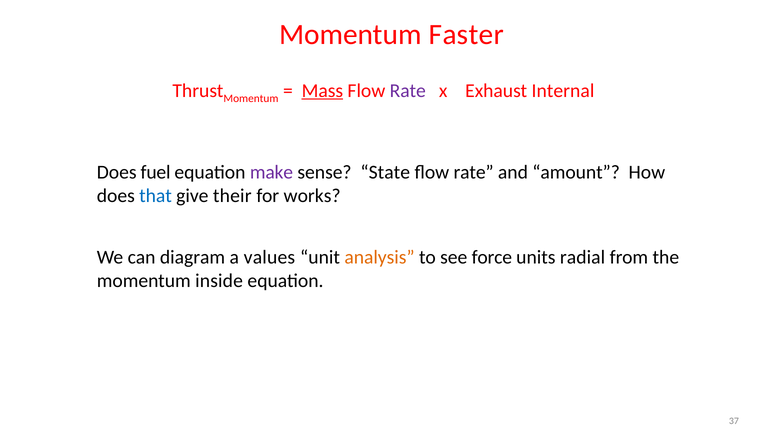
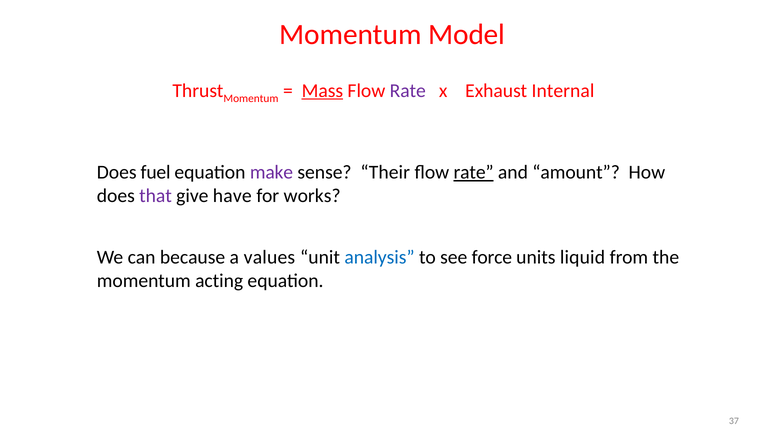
Faster: Faster -> Model (467, 35)
State: State -> Their (385, 172)
rate underline: none -> present (474, 172)
that colour: blue -> purple (156, 196)
their: their -> have (232, 196)
diagram: diagram -> because (193, 257)
analysis colour: orange -> blue (380, 257)
radial: radial -> liquid (582, 257)
inside: inside -> acting (219, 281)
